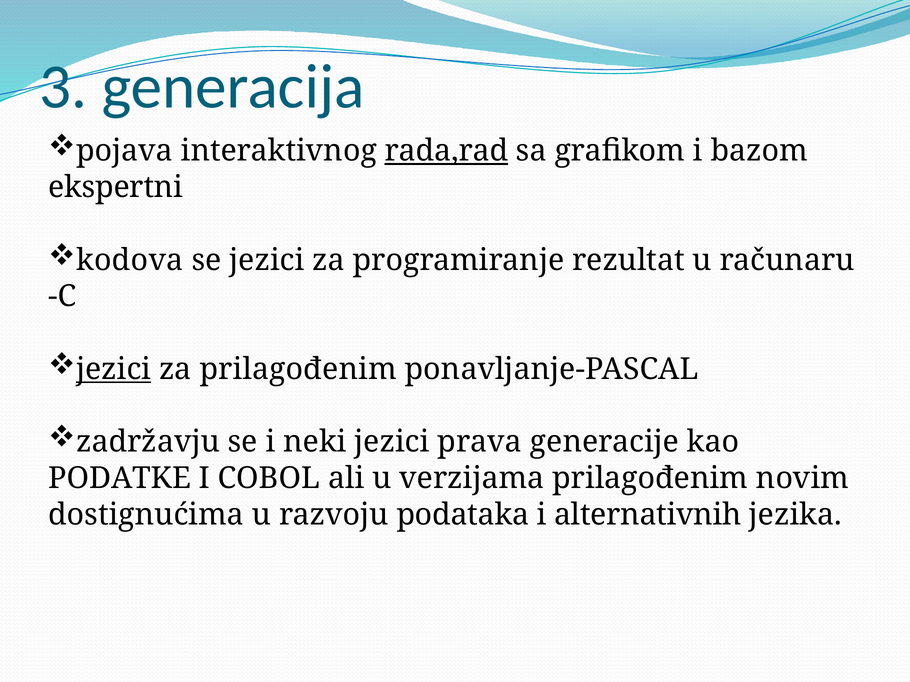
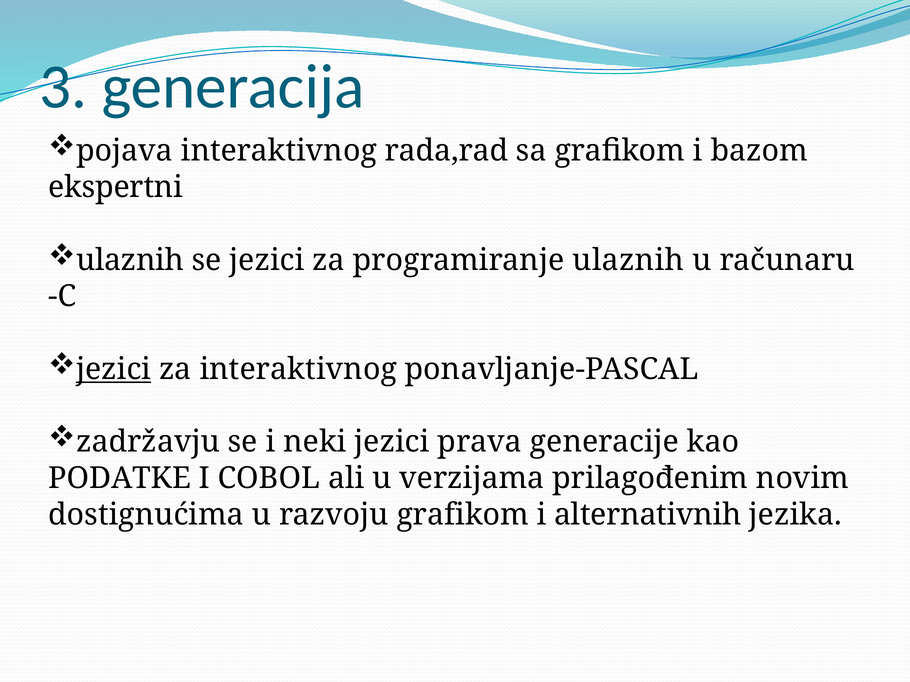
rada,rad underline: present -> none (446, 151)
kodova: kodova -> ulaznih (130, 260)
programiranje rezultat: rezultat -> ulaznih (628, 260)
za prilagođenim: prilagođenim -> interaktivnog (298, 369)
razvoju podataka: podataka -> grafikom (463, 515)
